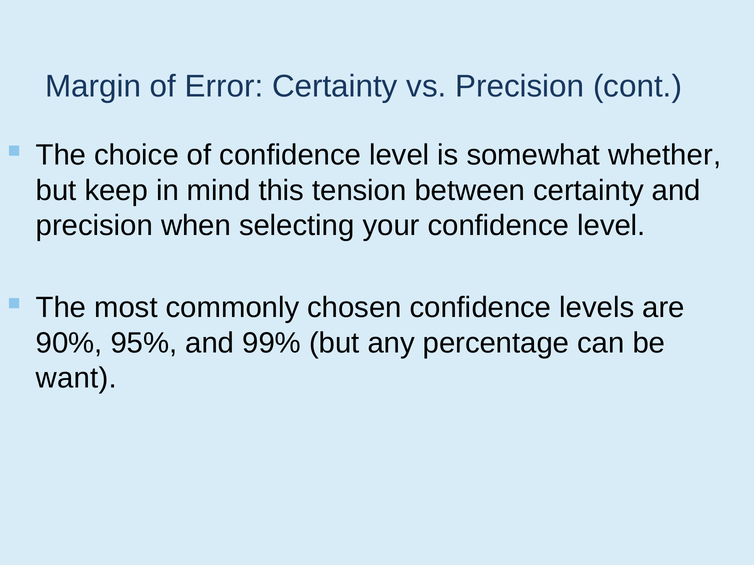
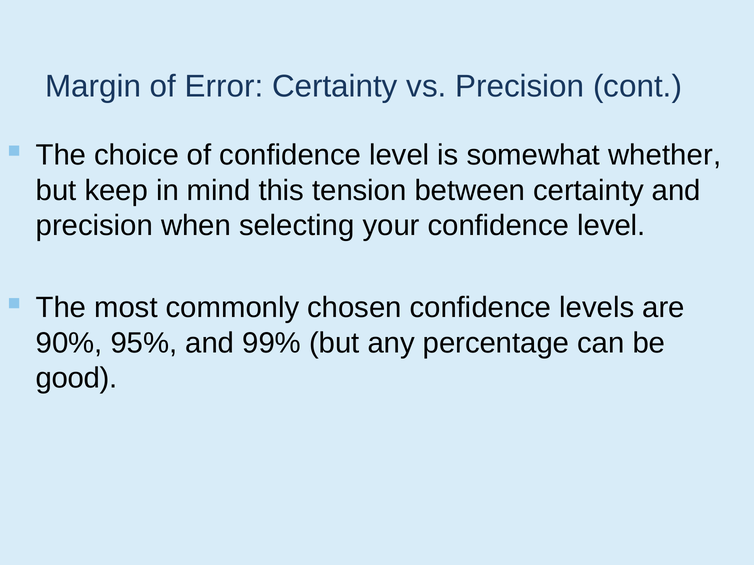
want: want -> good (77, 378)
